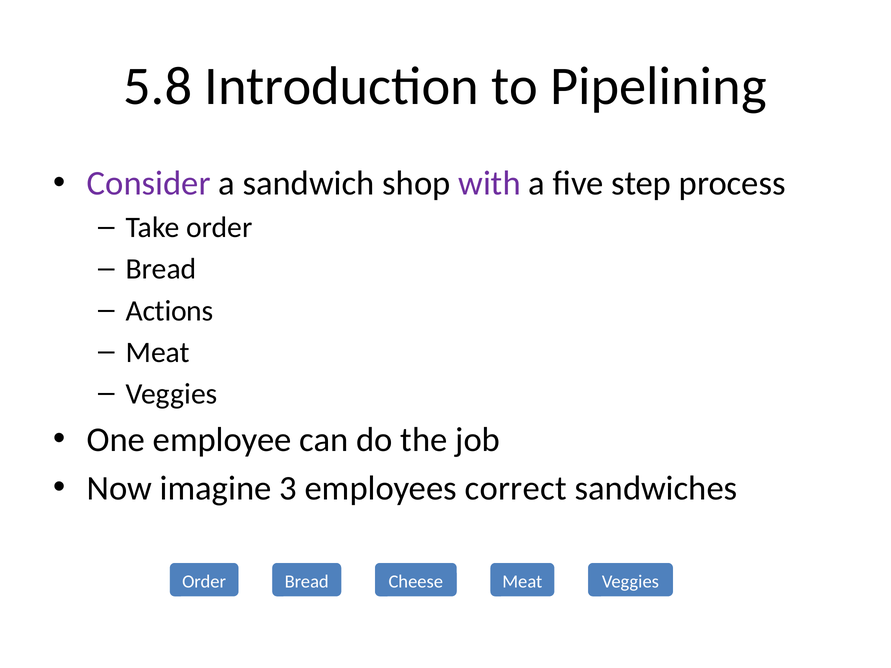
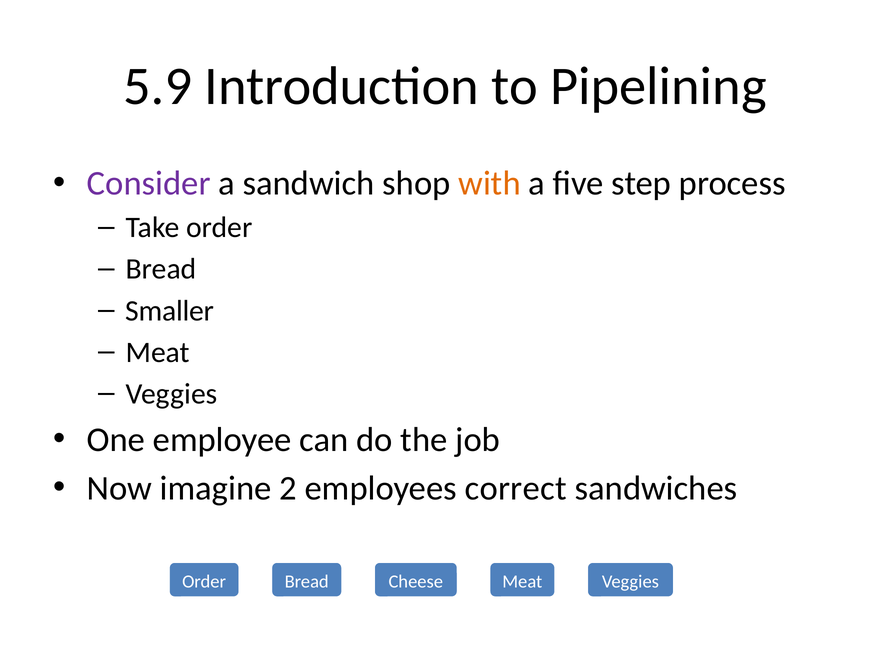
5.8: 5.8 -> 5.9 (158, 86)
with colour: purple -> orange (489, 184)
Actions: Actions -> Smaller (170, 311)
3: 3 -> 2 (288, 488)
